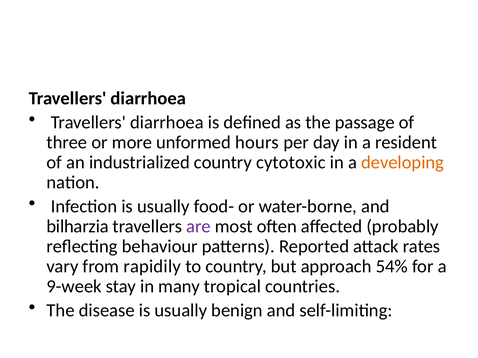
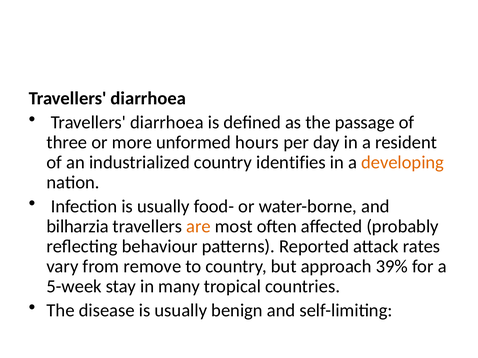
cytotoxic: cytotoxic -> identifies (291, 163)
are colour: purple -> orange (198, 227)
rapidily: rapidily -> remove (152, 267)
54%: 54% -> 39% (392, 267)
9-week: 9-week -> 5-week (74, 287)
